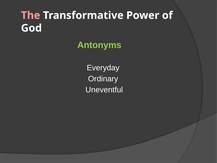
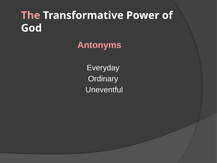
Antonyms colour: light green -> pink (99, 45)
